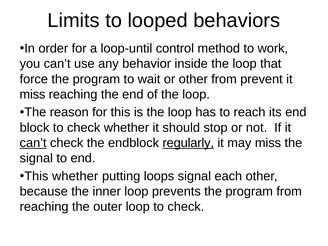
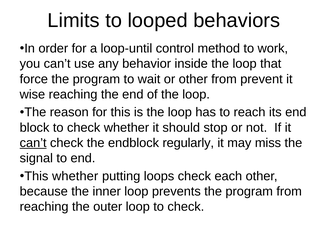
miss: miss -> wise (32, 94)
regularly underline: present -> none (188, 143)
loops signal: signal -> check (194, 176)
